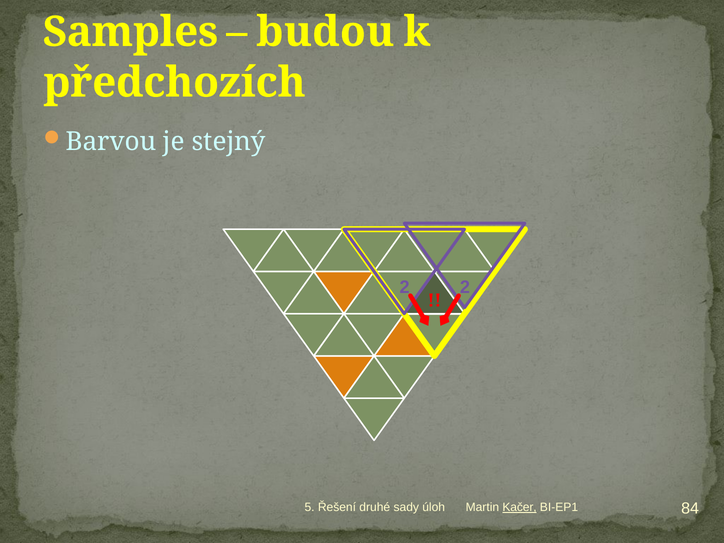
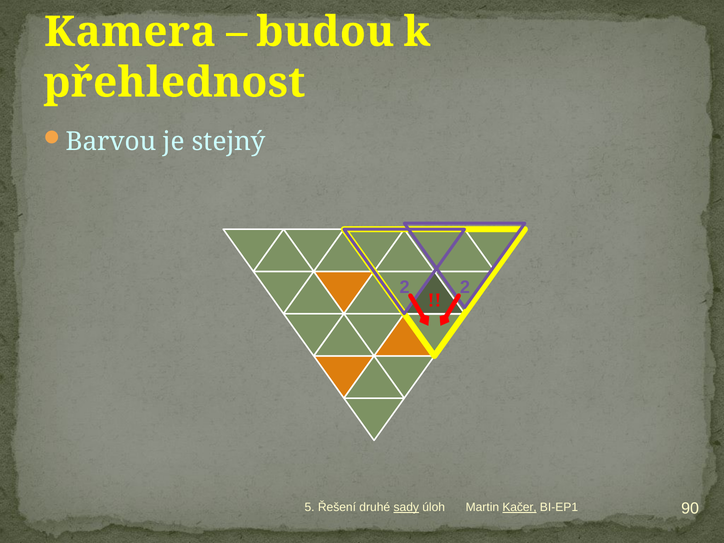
Samples: Samples -> Kamera (130, 32)
předchozích: předchozích -> přehlednost (174, 83)
sady underline: none -> present (406, 507)
84: 84 -> 90 (690, 509)
